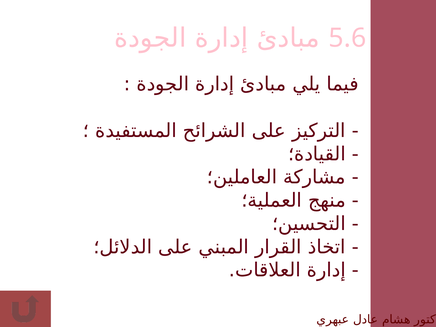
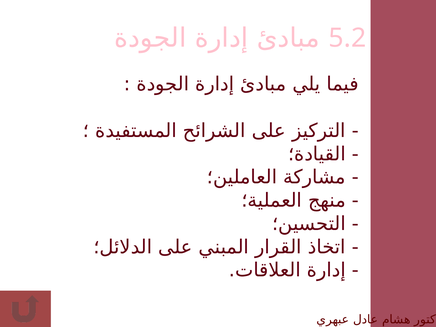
5.6: 5.6 -> 5.2 (347, 38)
